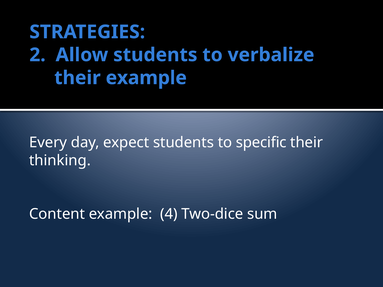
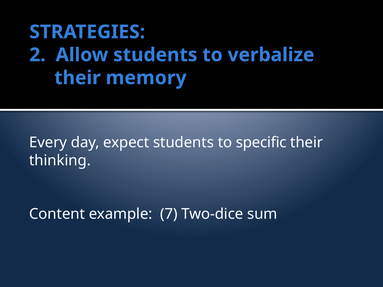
their example: example -> memory (146, 78)
4: 4 -> 7 (169, 214)
